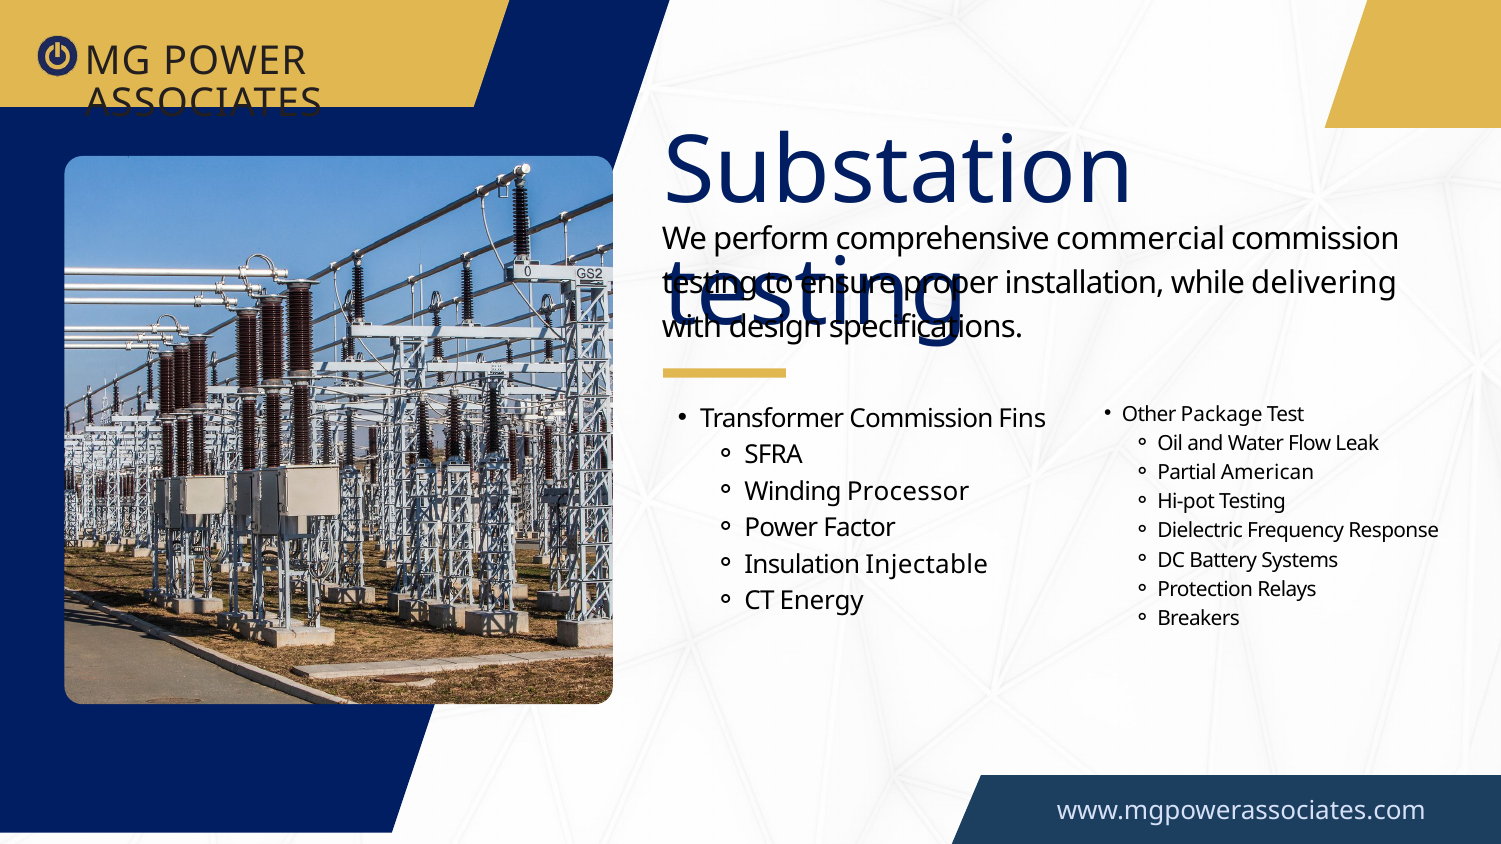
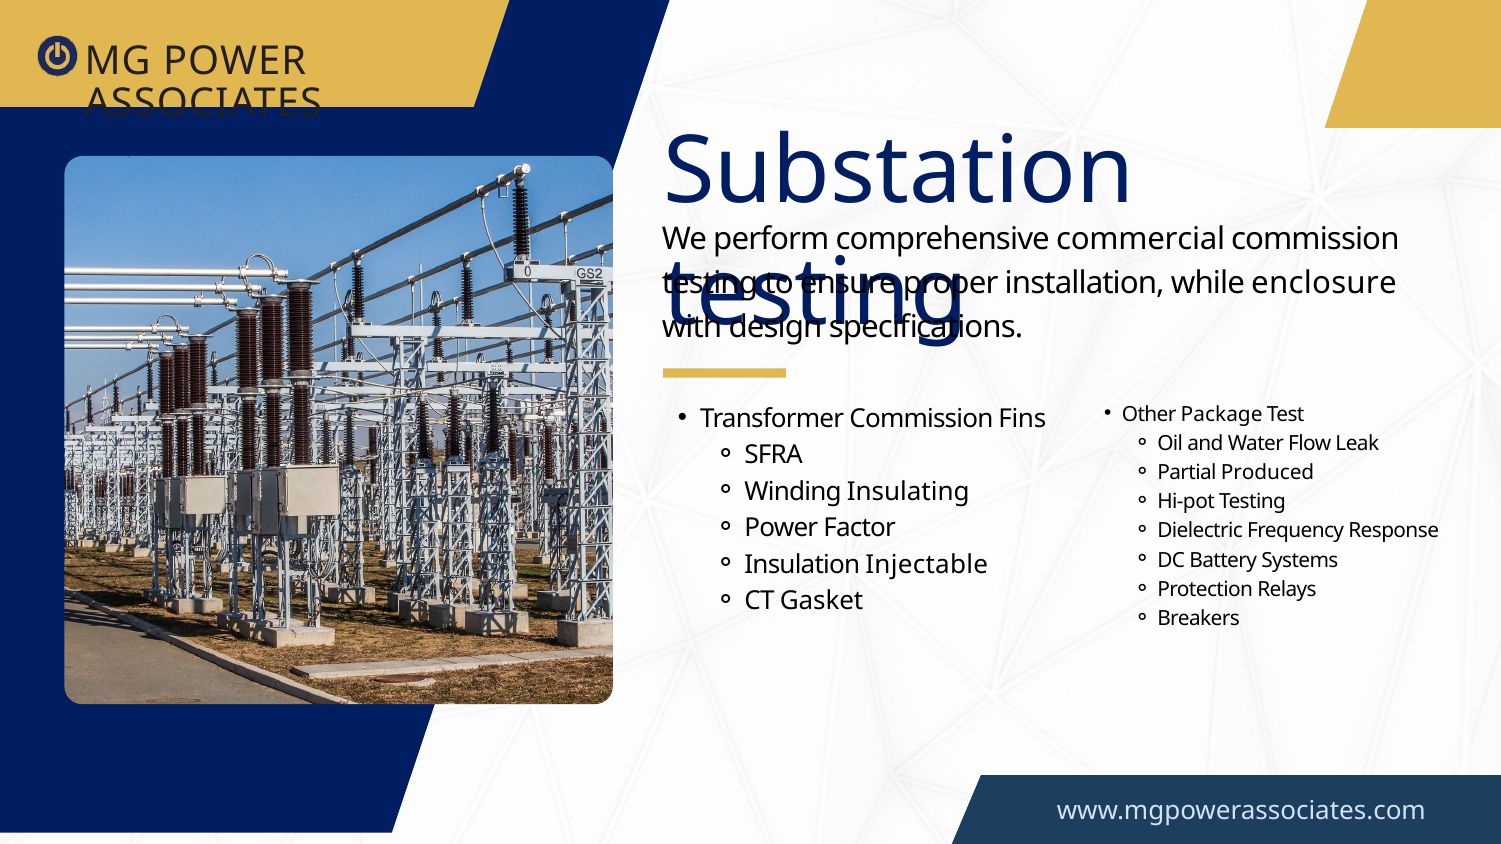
delivering: delivering -> enclosure (1324, 283)
American: American -> Produced (1268, 473)
Processor: Processor -> Insulating (908, 492)
Energy: Energy -> Gasket (822, 601)
